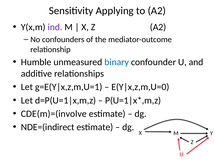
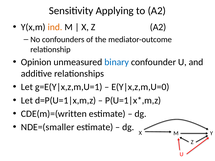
ind colour: purple -> orange (55, 27)
Humble: Humble -> Opinion (36, 62)
CDE(m)=(involve: CDE(m)=(involve -> CDE(m)=(written (54, 114)
NDE=(indirect: NDE=(indirect -> NDE=(smaller (48, 127)
